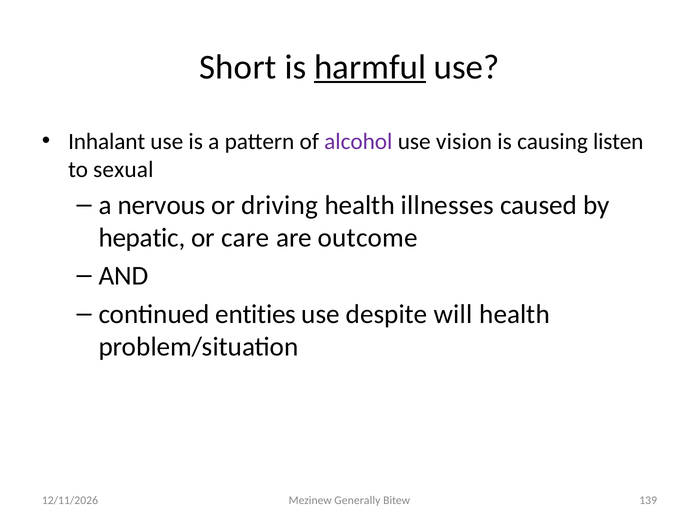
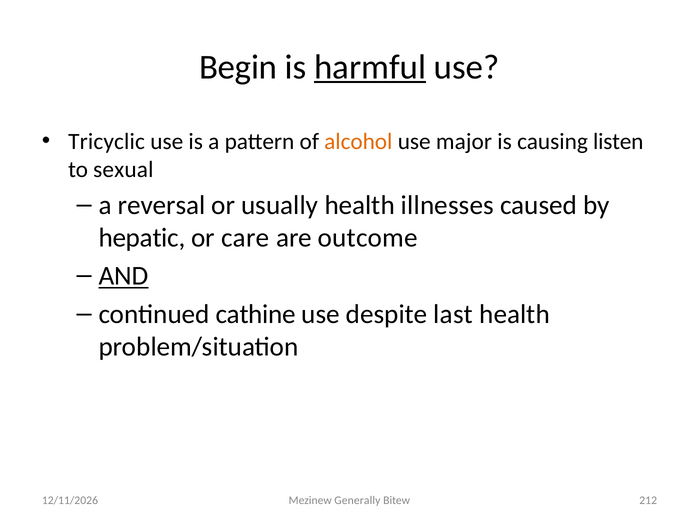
Short: Short -> Begin (238, 67)
Inhalant: Inhalant -> Tricyclic (107, 141)
alcohol colour: purple -> orange (358, 141)
vision: vision -> major (464, 141)
nervous: nervous -> reversal (162, 205)
driving: driving -> usually (280, 205)
AND underline: none -> present (124, 276)
entities: entities -> cathine (256, 314)
will: will -> last (453, 314)
139: 139 -> 212 (648, 501)
